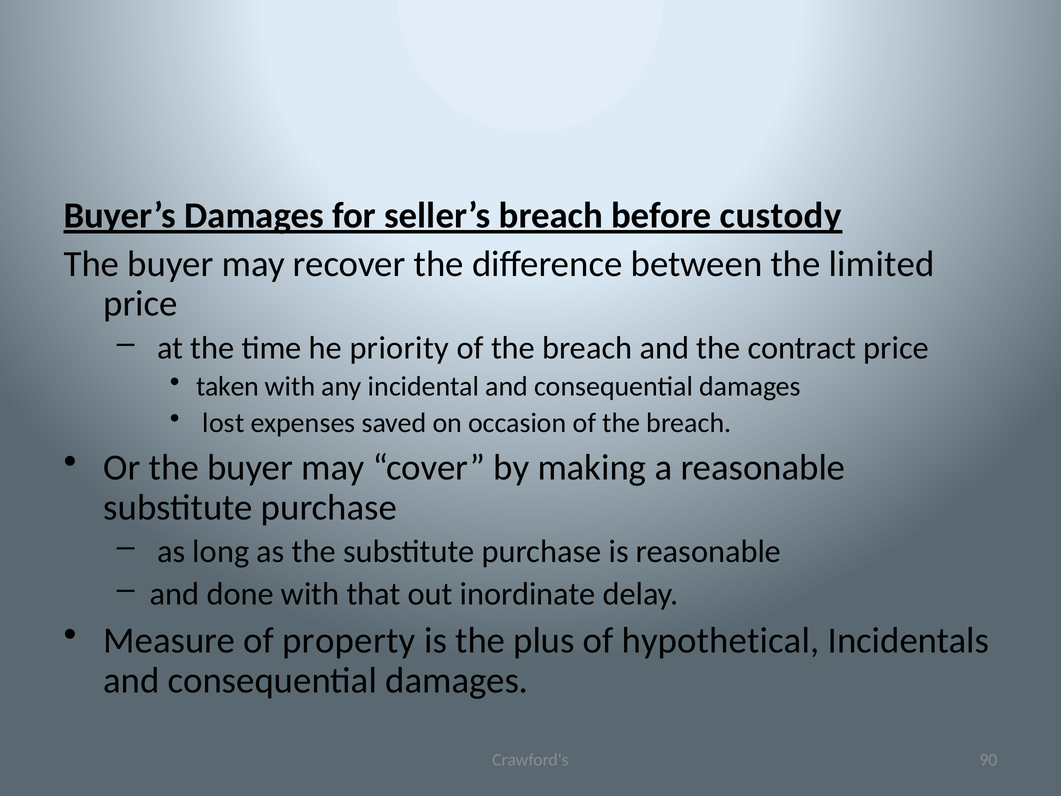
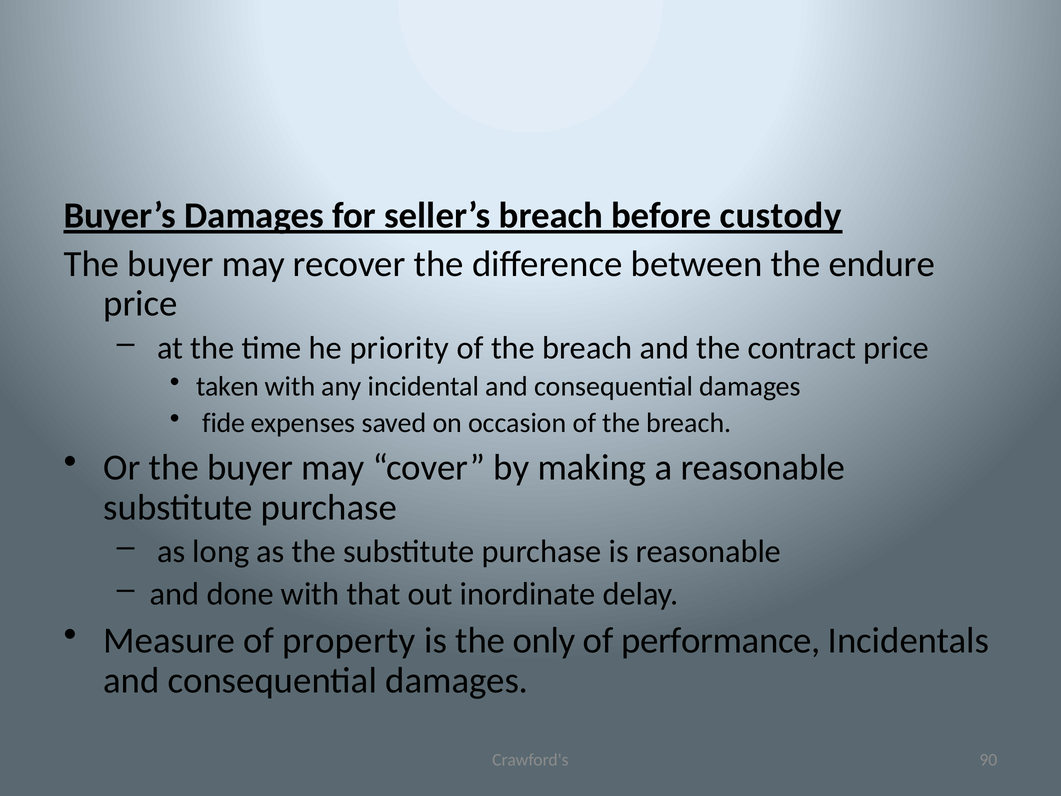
limited: limited -> endure (882, 264)
lost: lost -> fide (224, 423)
plus: plus -> only (544, 640)
hypothetical: hypothetical -> performance (721, 640)
